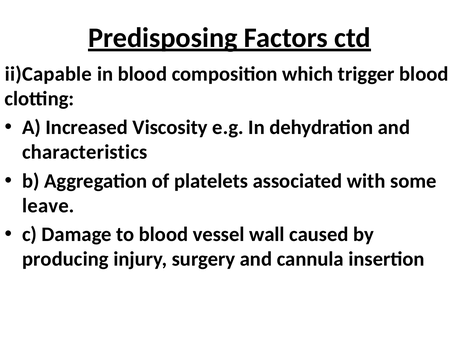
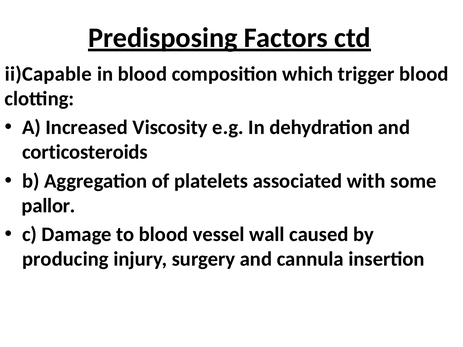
characteristics: characteristics -> corticosteroids (85, 152)
leave: leave -> pallor (49, 206)
